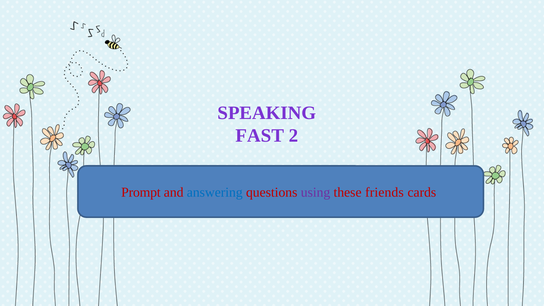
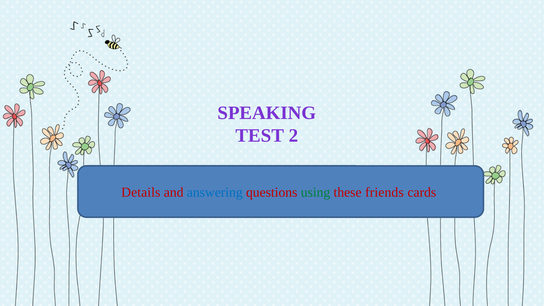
FAST: FAST -> TEST (260, 135)
Prompt: Prompt -> Details (141, 192)
using colour: purple -> green (316, 192)
